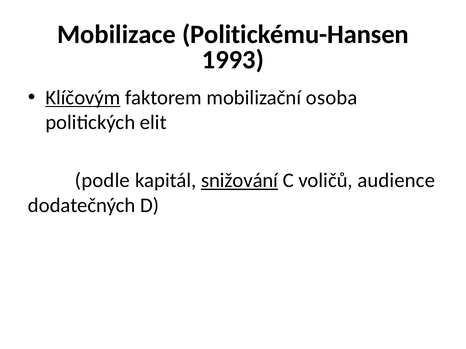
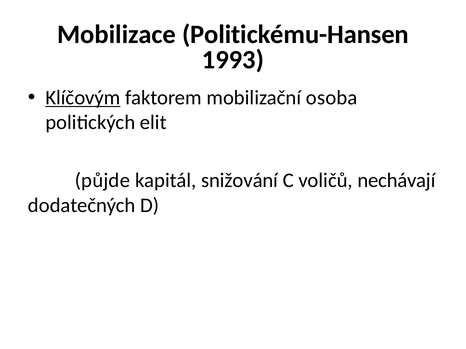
podle: podle -> půjde (102, 181)
snižování underline: present -> none (240, 181)
audience: audience -> nechávají (396, 181)
